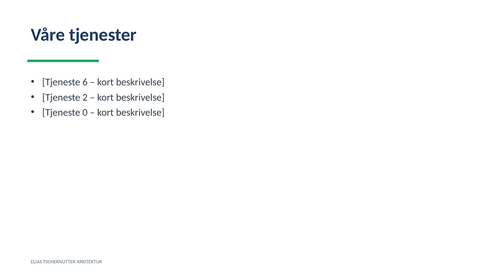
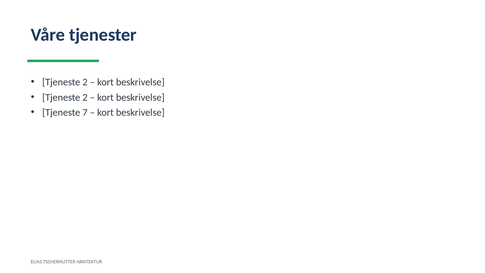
6: 6 -> 2 (85, 82)
0: 0 -> 7 (85, 112)
